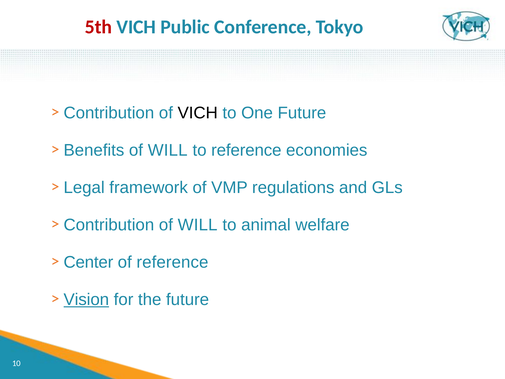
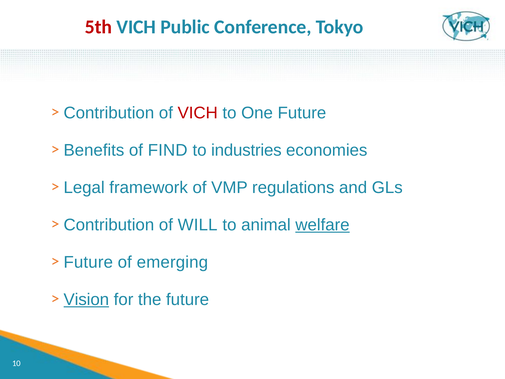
VICH colour: black -> red (198, 113)
Benefits of WILL: WILL -> FIND (168, 150)
to reference: reference -> industries (246, 150)
welfare underline: none -> present (322, 225)
Center: Center -> Future (88, 262)
of reference: reference -> emerging (172, 262)
